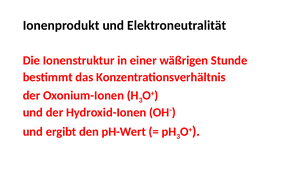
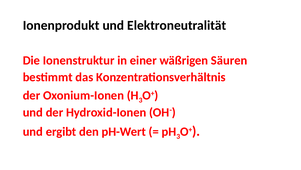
Stunde: Stunde -> Säuren (229, 60)
